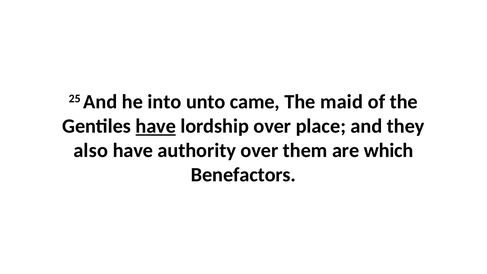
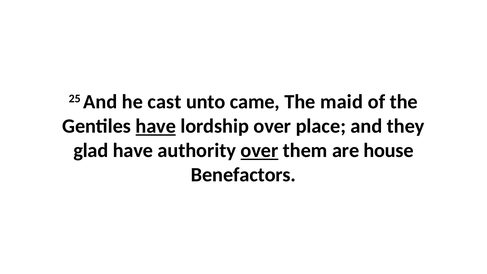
into: into -> cast (164, 102)
also: also -> glad (91, 151)
over underline: none -> present (259, 151)
which: which -> house (389, 151)
